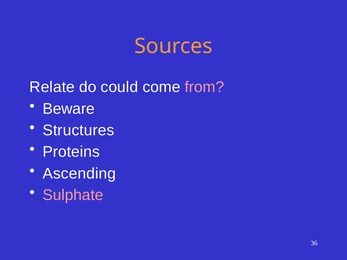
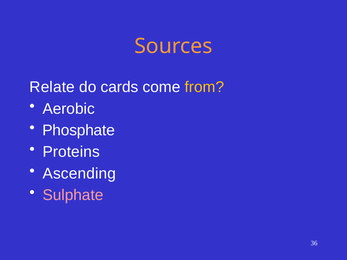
could: could -> cards (119, 87)
from colour: pink -> yellow (204, 87)
Beware: Beware -> Aerobic (69, 109)
Structures: Structures -> Phosphate (79, 130)
